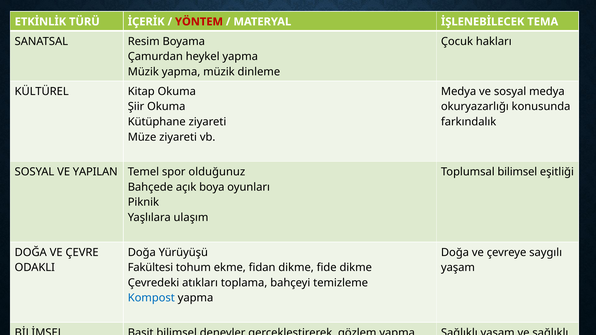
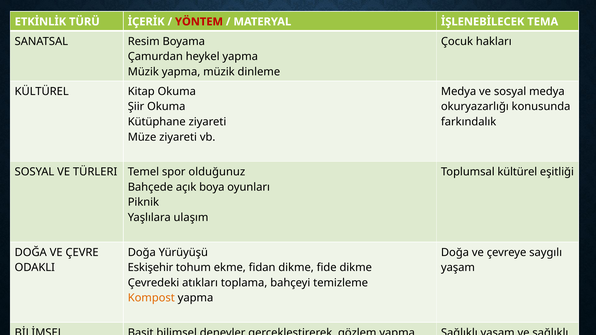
YAPILAN: YAPILAN -> TÜRLERI (95, 172)
Toplumsal bilimsel: bilimsel -> kültürel (517, 172)
Fakültesi: Fakültesi -> Eskişehir (150, 268)
Kompost colour: blue -> orange (151, 298)
